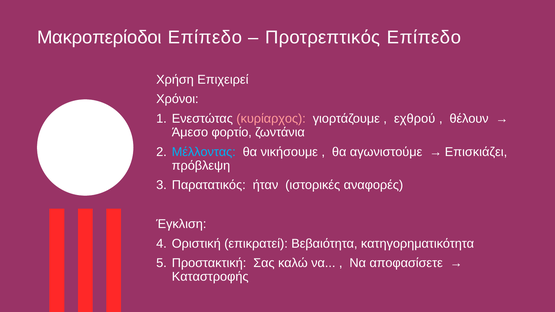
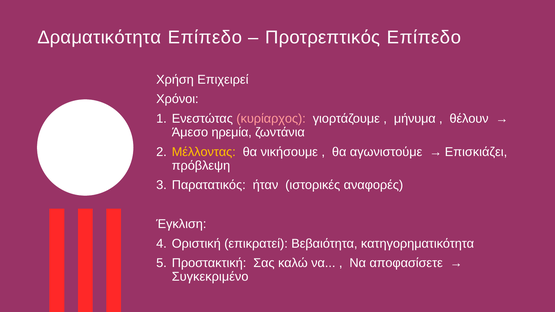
Μακροπερίοδοι: Μακροπερίοδοι -> Δραματικότητα (99, 37)
εχθρού: εχθρού -> μήνυμα (415, 119)
φορτίο: φορτίο -> ηρεμία (232, 132)
Μέλλοντας colour: light blue -> yellow (204, 152)
Καταστροφής: Καταστροφής -> Συγκεκριμένο (210, 277)
